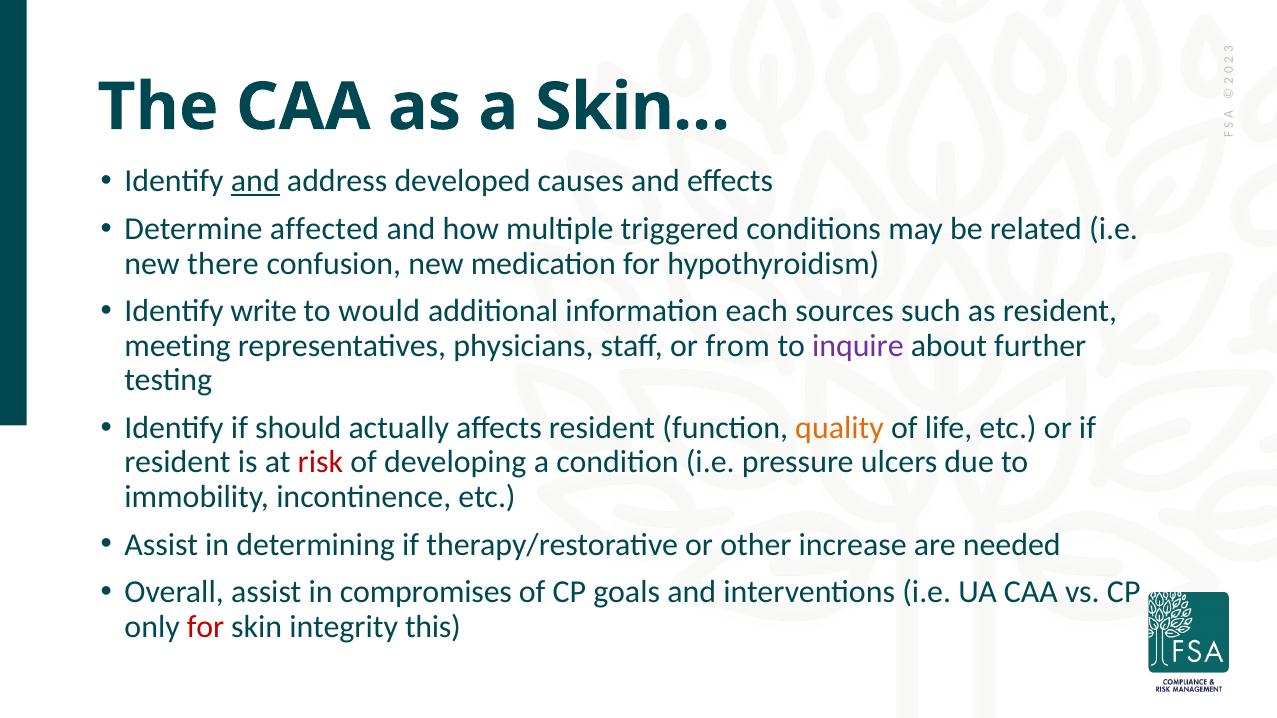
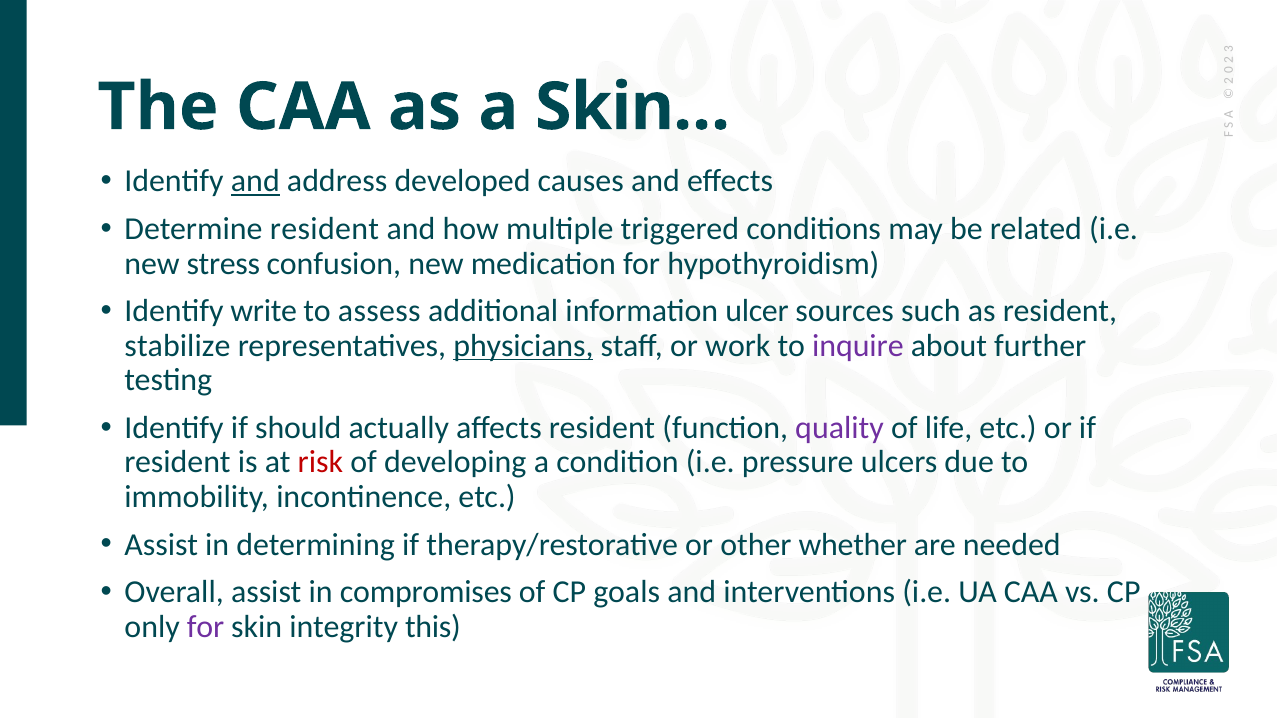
Determine affected: affected -> resident (325, 229)
there: there -> stress (223, 264)
would: would -> assess (379, 311)
each: each -> ulcer (757, 311)
meeting: meeting -> stabilize (177, 346)
physicians underline: none -> present (523, 346)
from: from -> work (738, 346)
quality colour: orange -> purple (840, 428)
increase: increase -> whether (853, 545)
for colour: red -> purple (206, 627)
